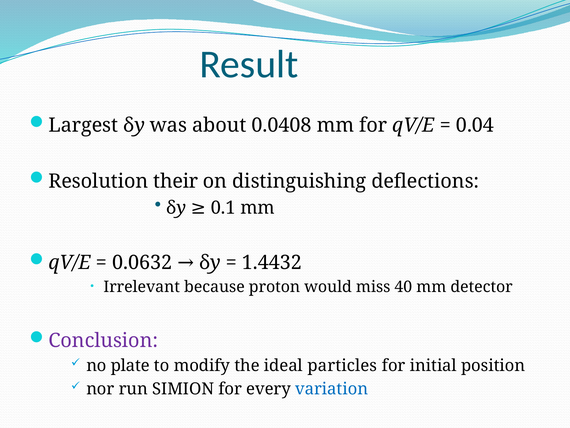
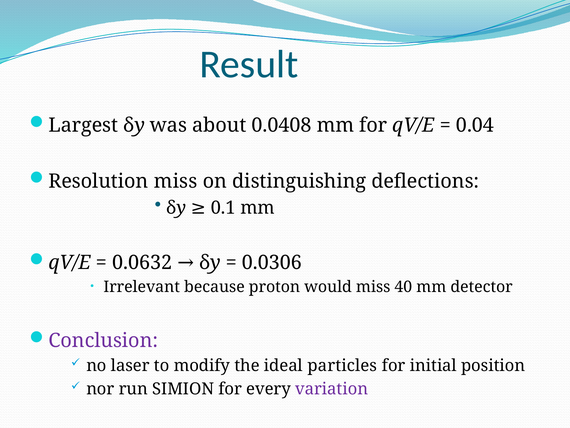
Resolution their: their -> miss (176, 181)
1.4432: 1.4432 -> 0.0306 (272, 262)
plate: plate -> laser (130, 365)
variation colour: blue -> purple (332, 388)
